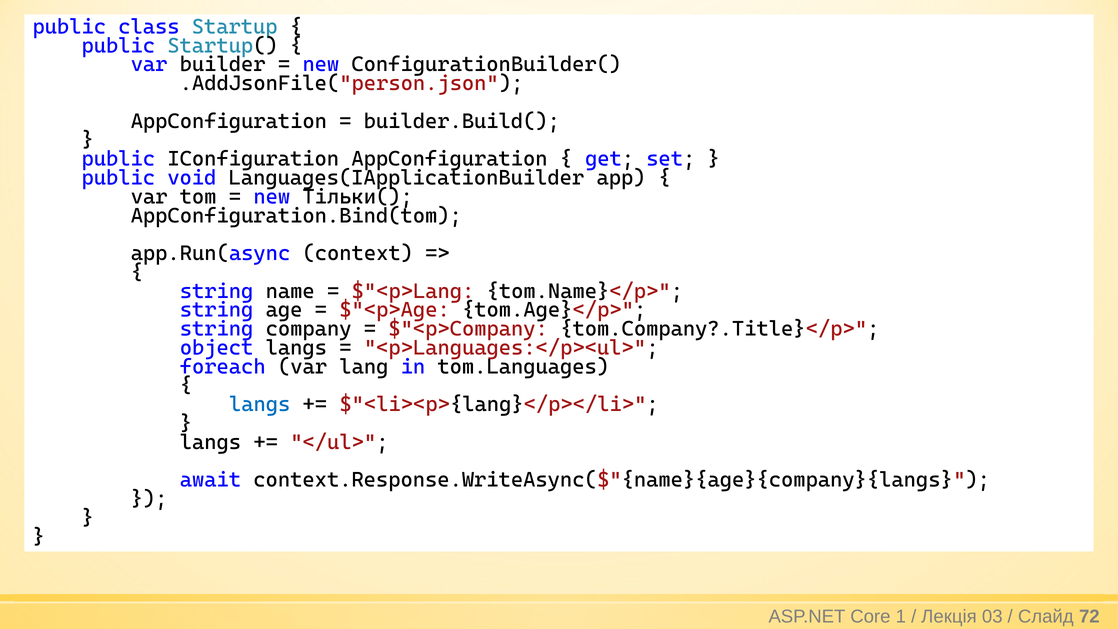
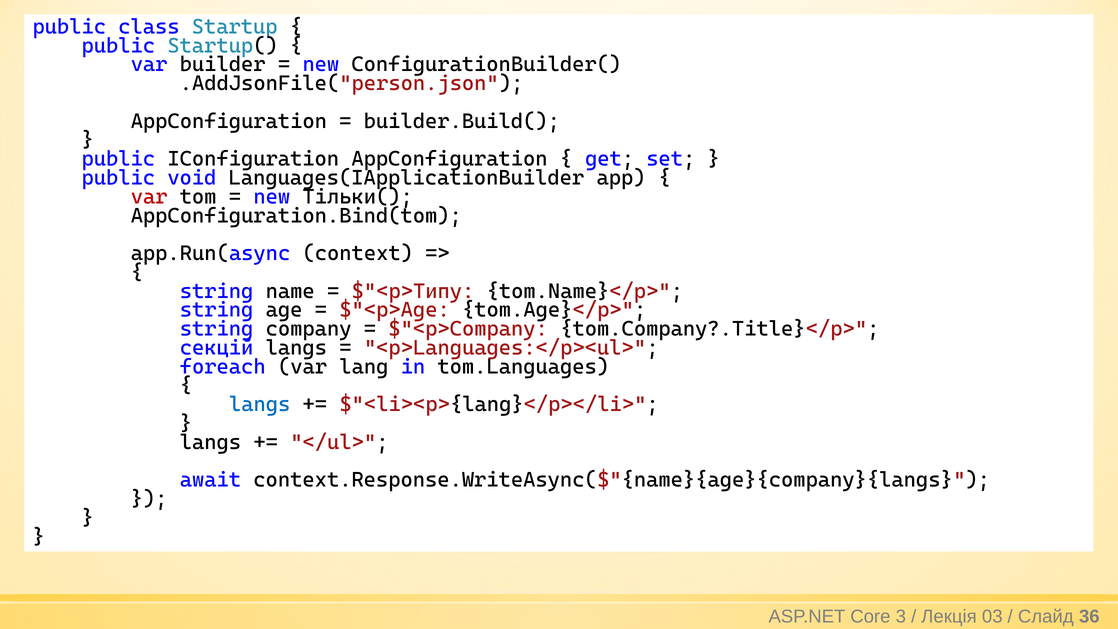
var colour: black -> red (149, 197)
$"<p>Lang: $"<p>Lang -> $"<p>Типу (413, 291)
object: object -> секцій (217, 348)
1: 1 -> 3 (901, 616)
72: 72 -> 36 (1089, 616)
